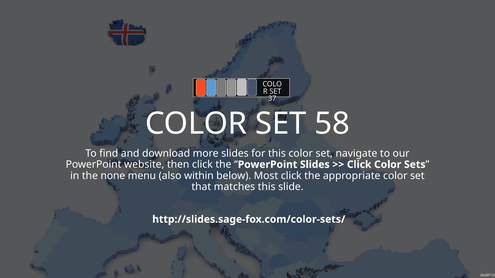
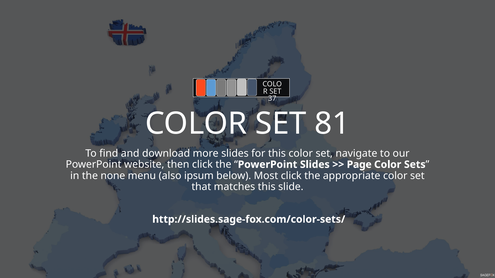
58: 58 -> 81 (332, 124)
Click: Click -> Page (359, 165)
within: within -> ipsum (199, 176)
